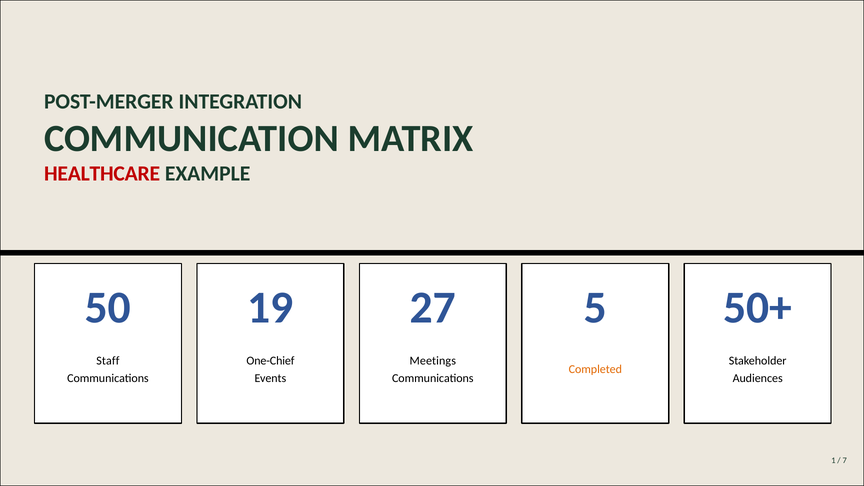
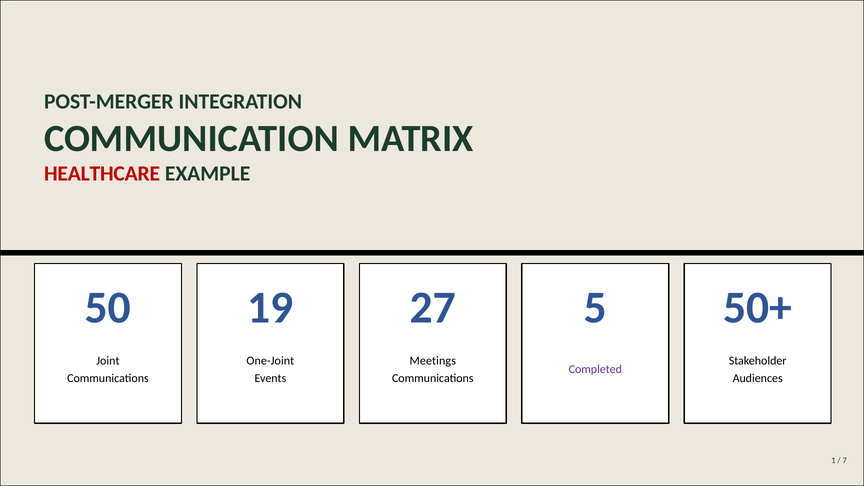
Staff: Staff -> Joint (108, 361)
One-Chief: One-Chief -> One-Joint (270, 361)
Completed colour: orange -> purple (595, 369)
